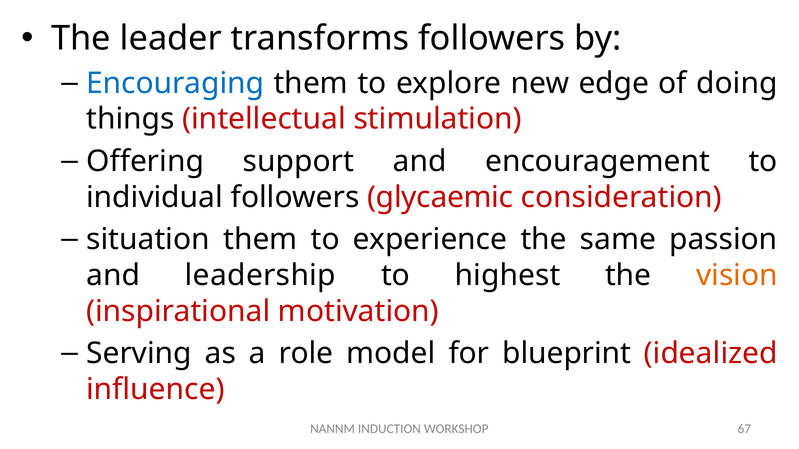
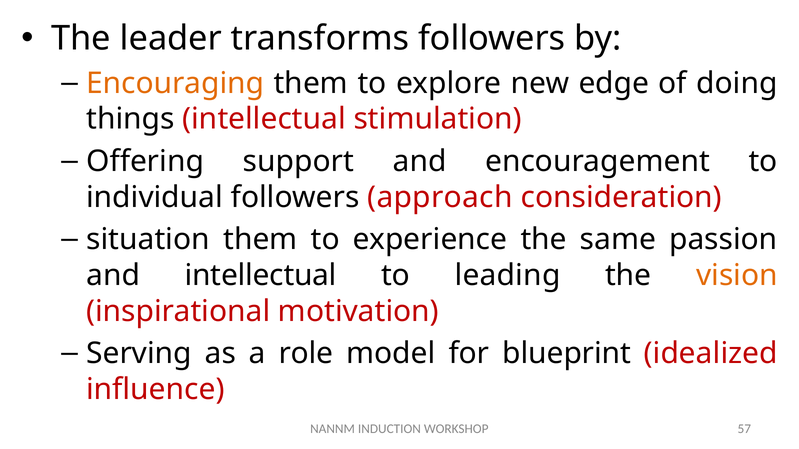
Encouraging colour: blue -> orange (175, 83)
glycaemic: glycaemic -> approach (440, 197)
and leadership: leadership -> intellectual (261, 276)
highest: highest -> leading (508, 276)
67: 67 -> 57 (744, 429)
